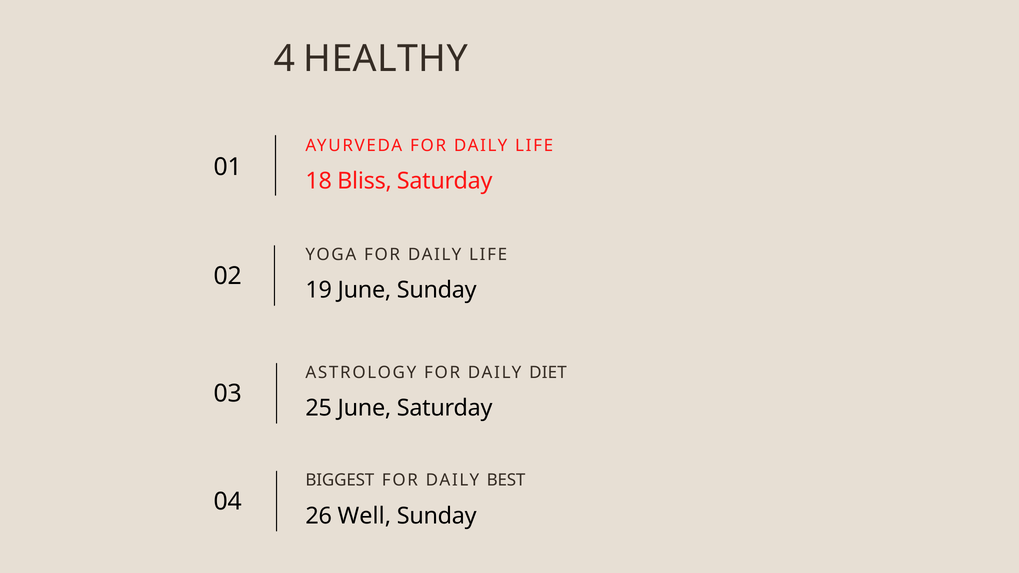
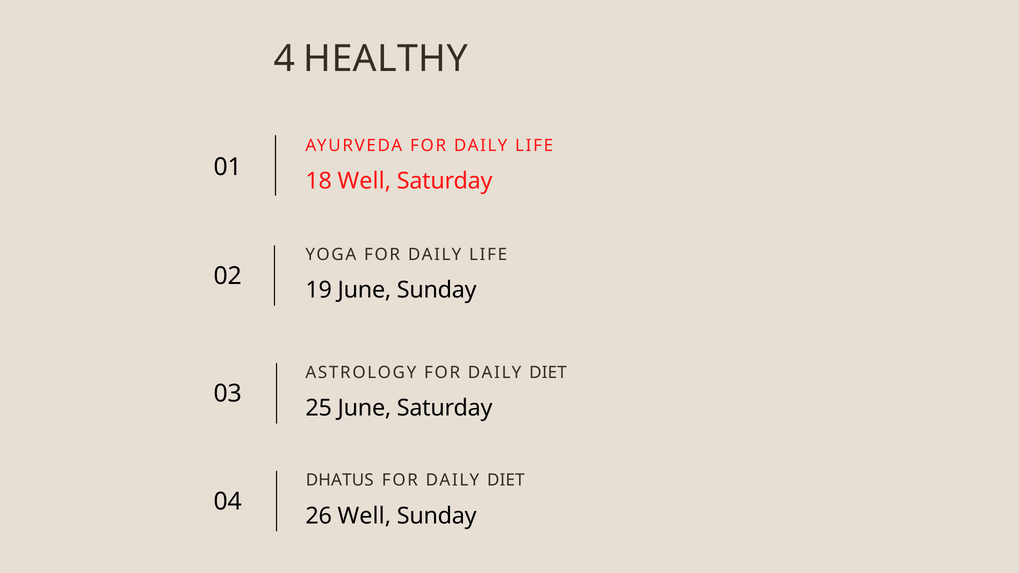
18 Bliss: Bliss -> Well (364, 181)
BIGGEST: BIGGEST -> DHATUS (340, 480)
BEST: BEST -> DIET (506, 480)
